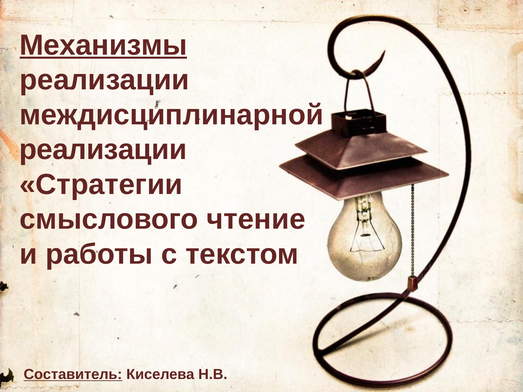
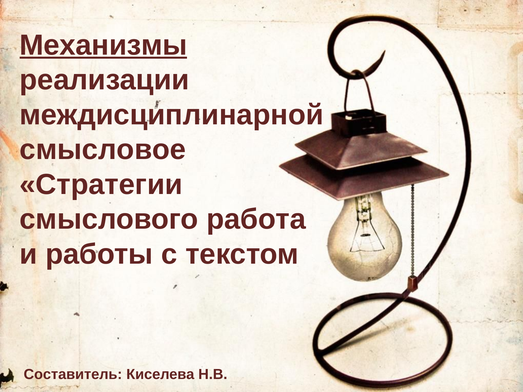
реализации: реализации -> смысловое (103, 150)
чтение: чтение -> работа (256, 219)
Составитель underline: present -> none (73, 375)
